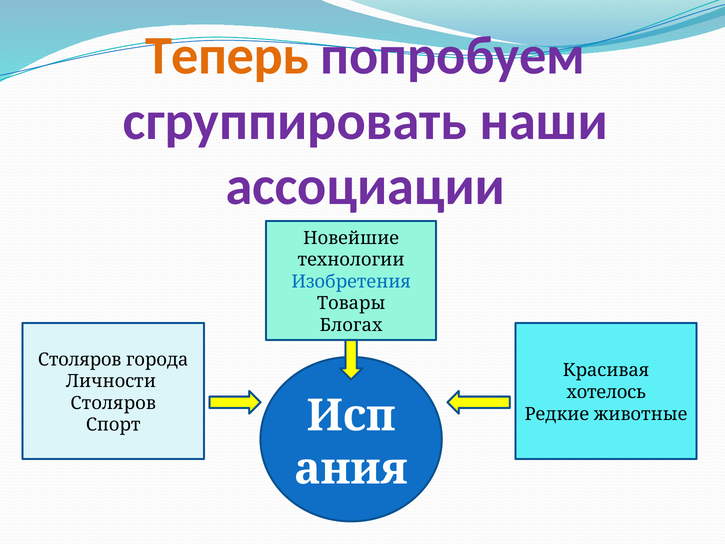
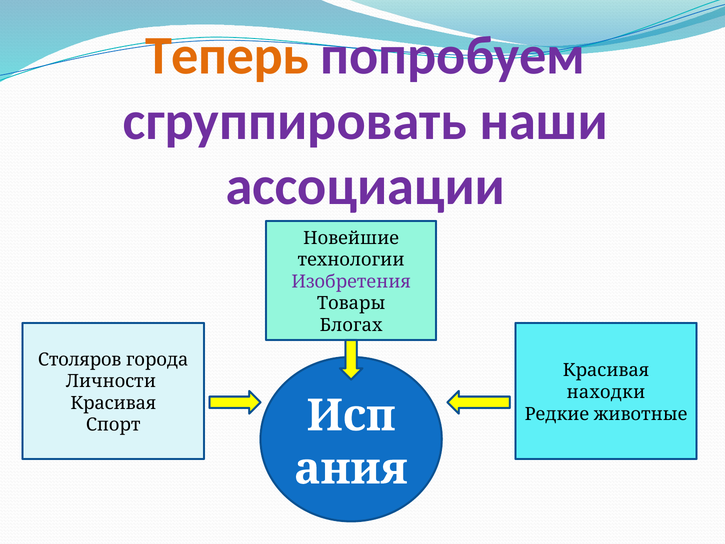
Изобретения colour: blue -> purple (351, 282)
хотелось: хотелось -> находки (606, 392)
Столяров: Столяров -> Красивая (113, 403)
